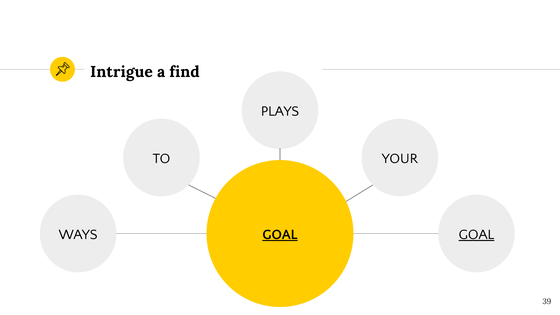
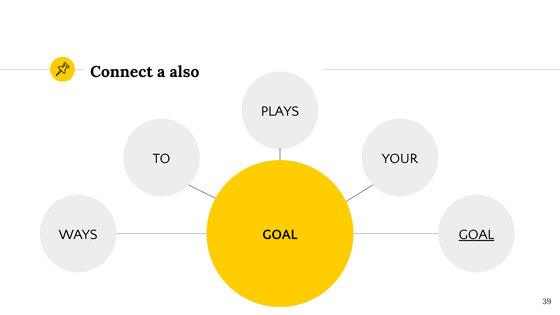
Intrigue: Intrigue -> Connect (122, 72)
find: find -> also (184, 72)
GOAL underline: present -> none (280, 234)
